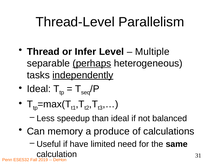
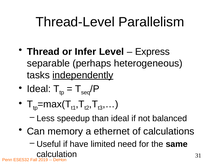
Multiple: Multiple -> Express (152, 52)
perhaps underline: present -> none (92, 63)
produce: produce -> ethernet (112, 131)
